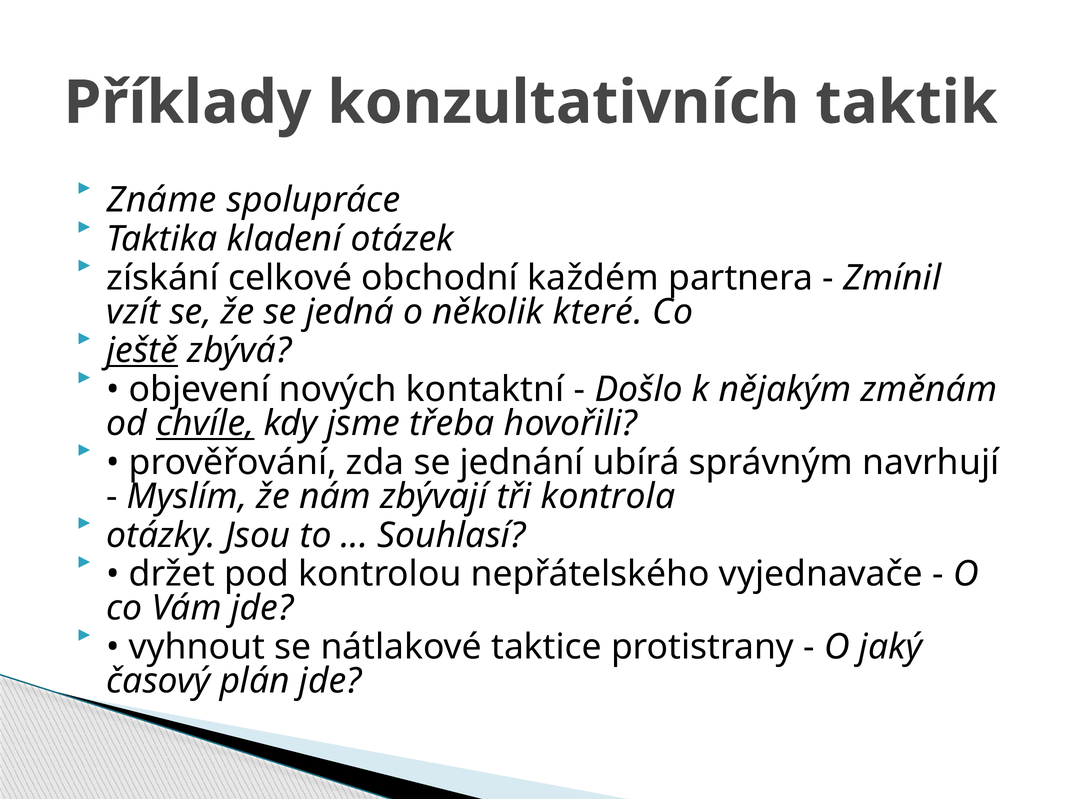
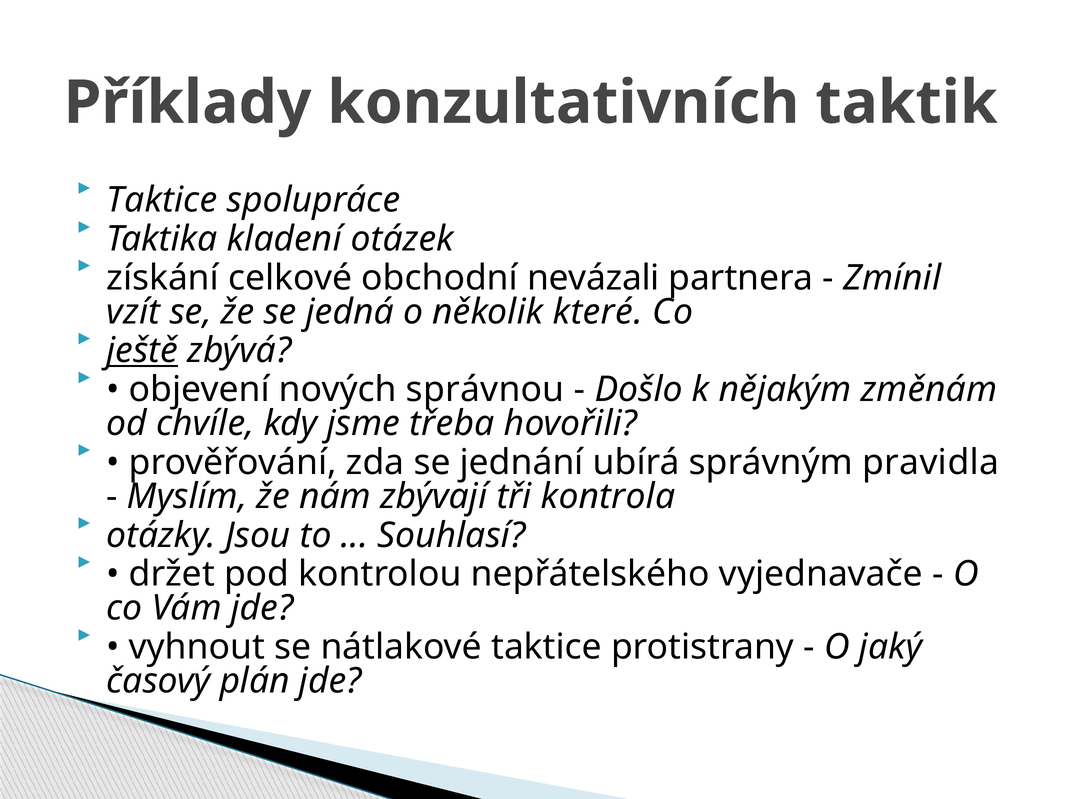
Známe: Známe -> Taktice (162, 200)
každém: každém -> nevázali (593, 278)
kontaktní: kontaktní -> správnou (485, 389)
chvíle underline: present -> none (205, 423)
navrhují: navrhují -> pravidla (931, 462)
